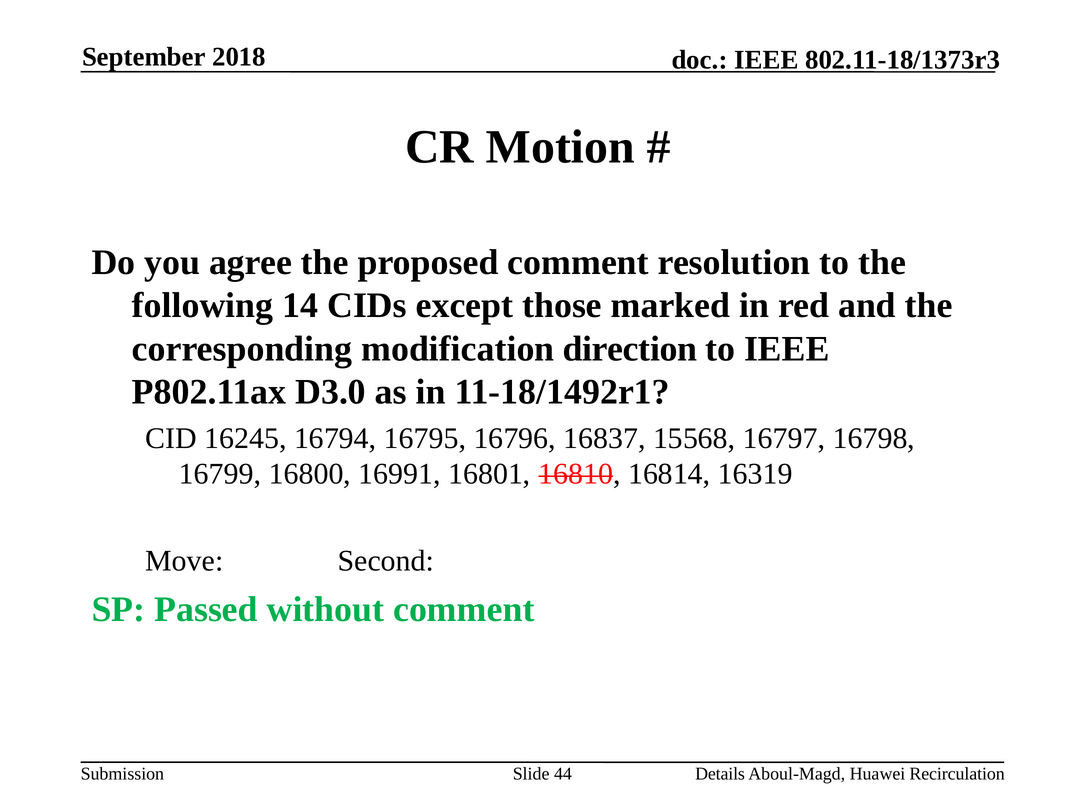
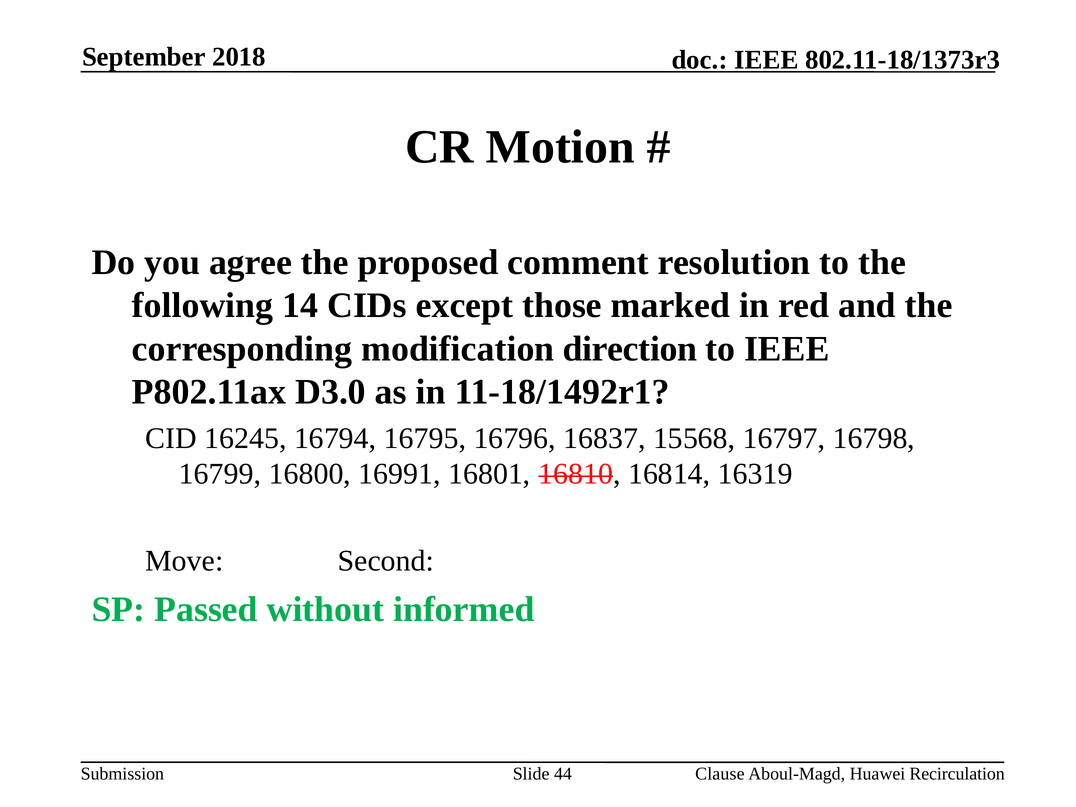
without comment: comment -> informed (464, 610)
Details: Details -> Clause (720, 774)
